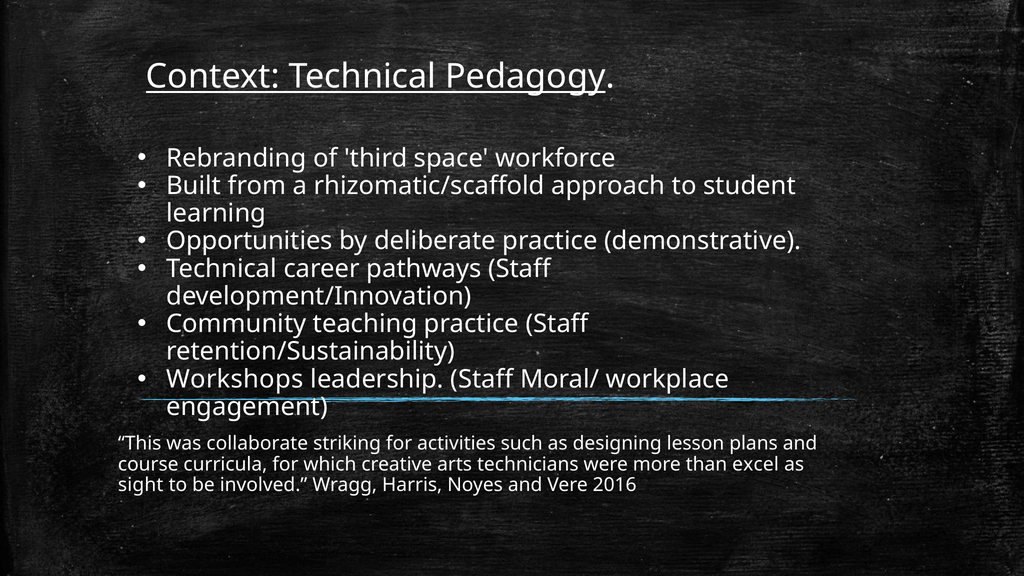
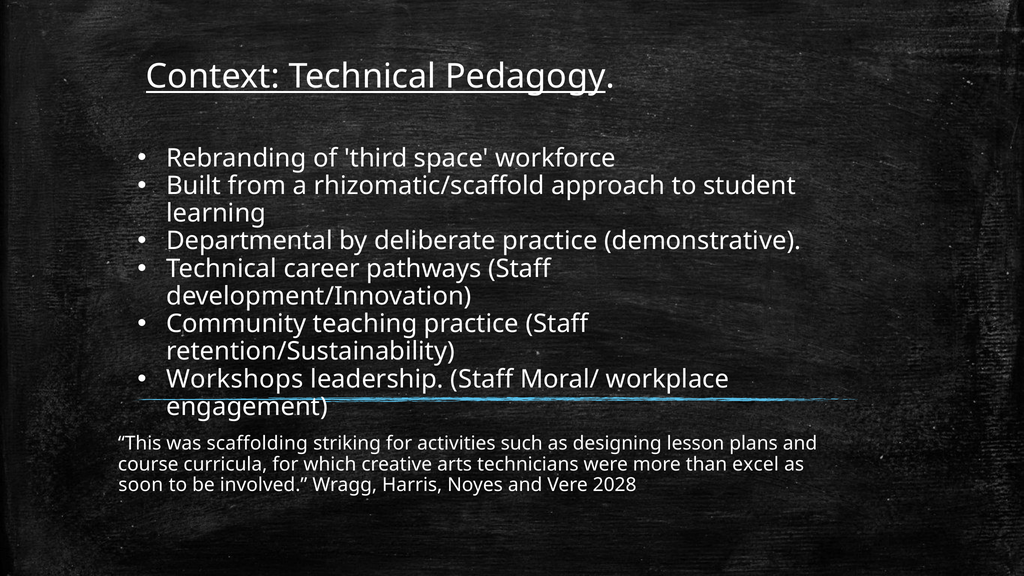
Opportunities: Opportunities -> Departmental (249, 241)
collaborate: collaborate -> scaffolding (257, 444)
sight: sight -> soon (141, 485)
2016: 2016 -> 2028 (615, 485)
